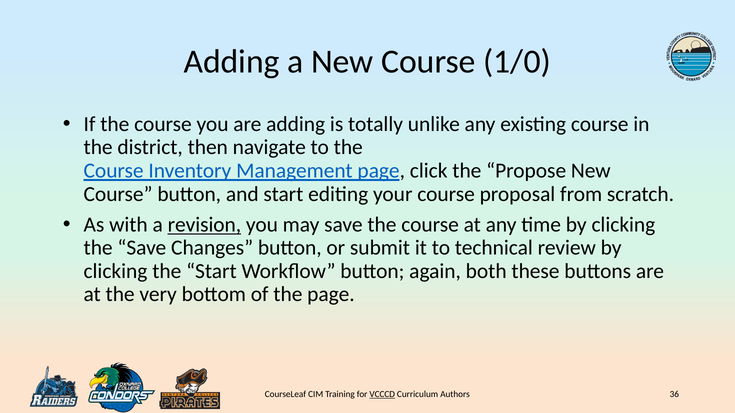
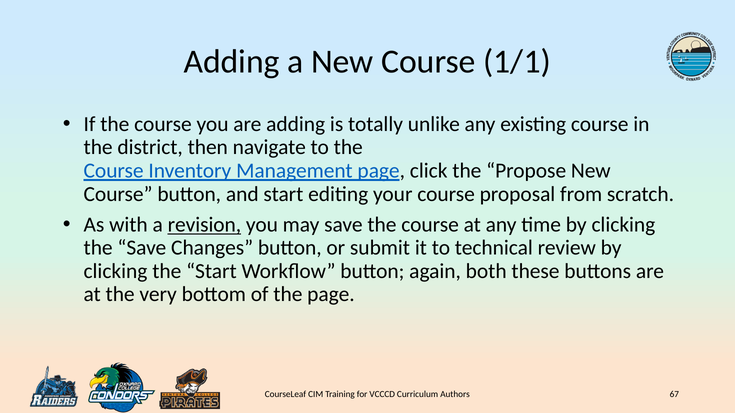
1/0: 1/0 -> 1/1 (517, 62)
VCCCD underline: present -> none (382, 395)
36: 36 -> 67 (674, 395)
